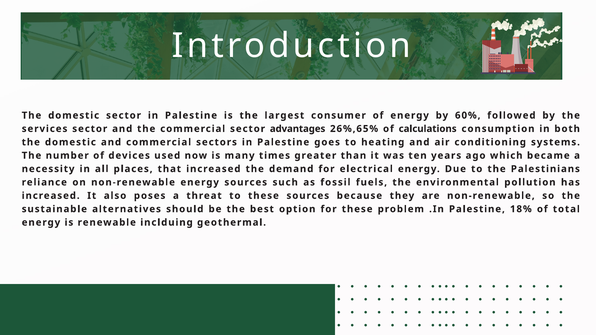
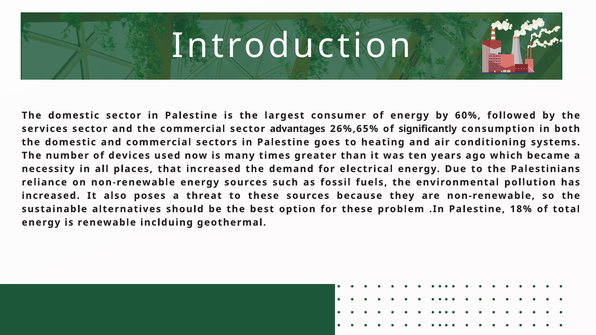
calculations: calculations -> significantly (428, 129)
